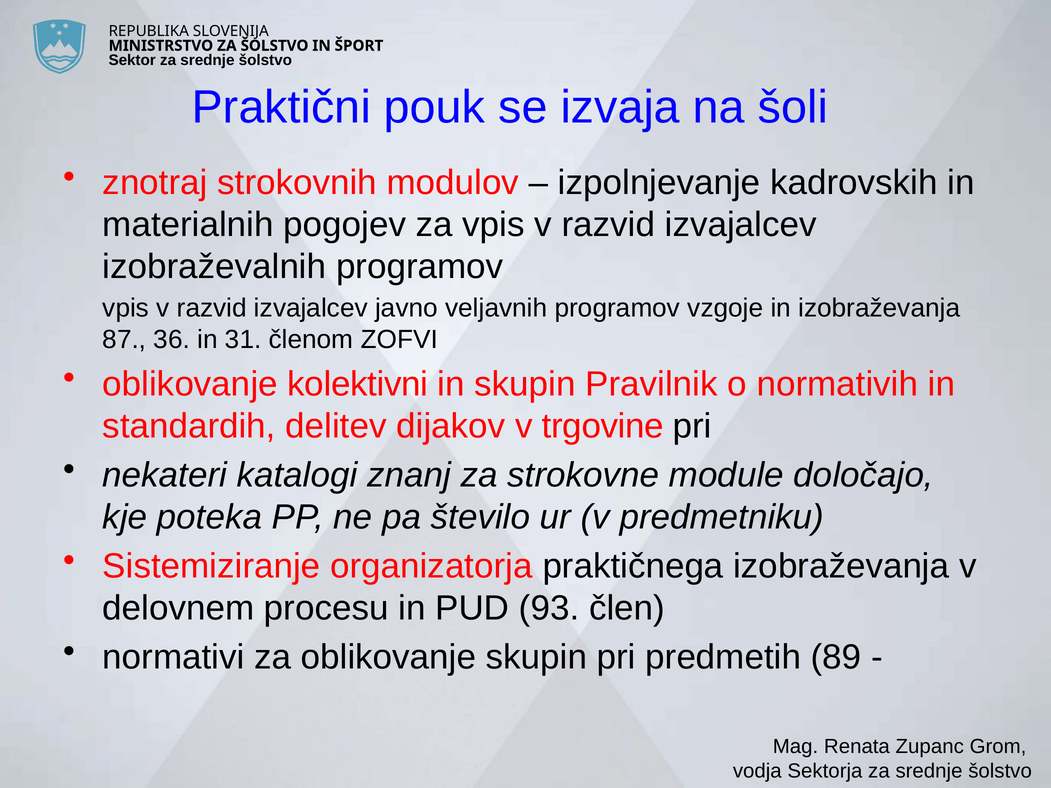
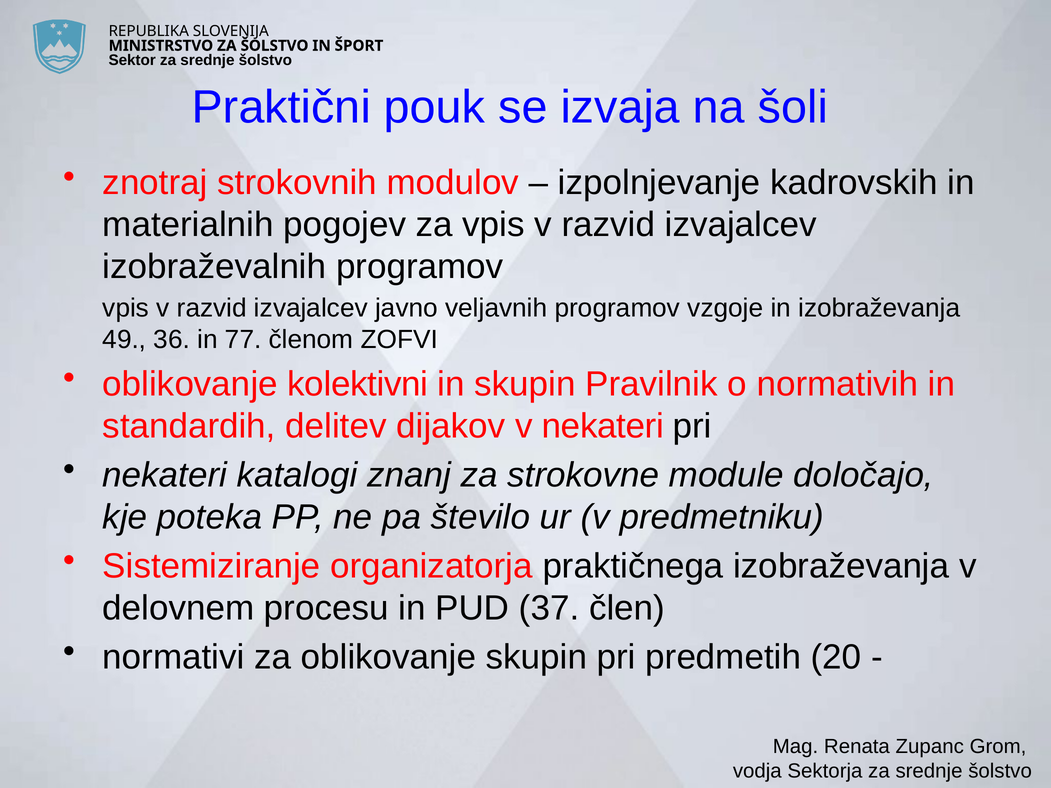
87: 87 -> 49 (124, 340)
31: 31 -> 77 (243, 340)
v trgovine: trgovine -> nekateri (603, 426)
93: 93 -> 37 (549, 608)
89: 89 -> 20 (836, 657)
